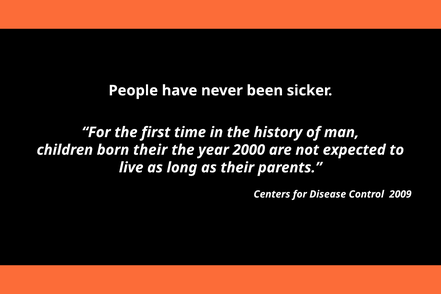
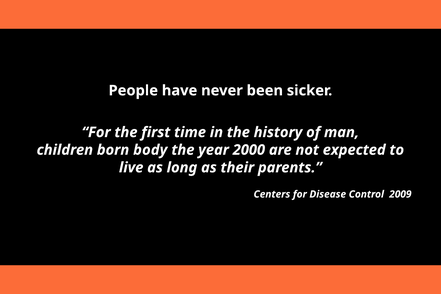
born their: their -> body (150, 150)
